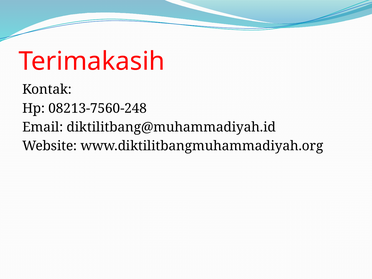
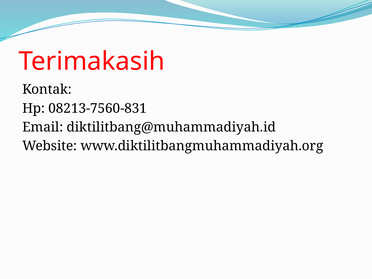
08213-7560-248: 08213-7560-248 -> 08213-7560-831 (98, 108)
